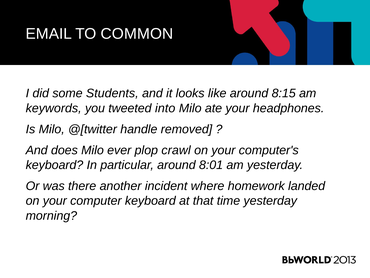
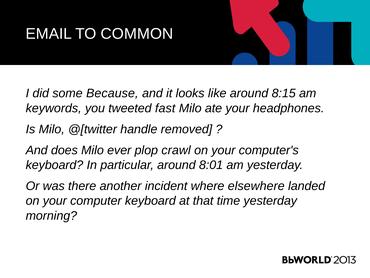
Students: Students -> Because (112, 93)
into: into -> fast (165, 108)
homework: homework -> elsewhere (256, 186)
